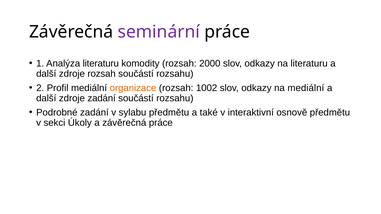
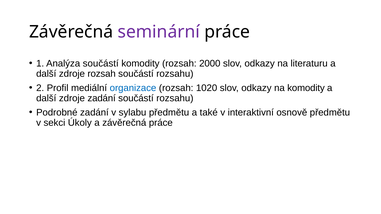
Analýza literaturu: literaturu -> součástí (101, 64)
organizace colour: orange -> blue (133, 88)
1002: 1002 -> 1020 (207, 88)
na mediální: mediální -> komodity (306, 88)
